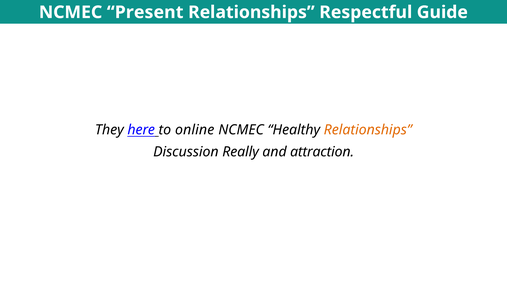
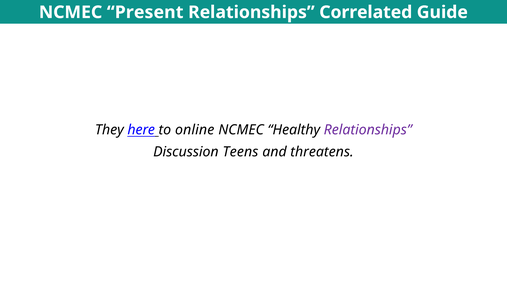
Respectful: Respectful -> Correlated (366, 12)
Relationships colour: orange -> purple (368, 130)
Really: Really -> Teens (240, 152)
attraction: attraction -> threatens (322, 152)
